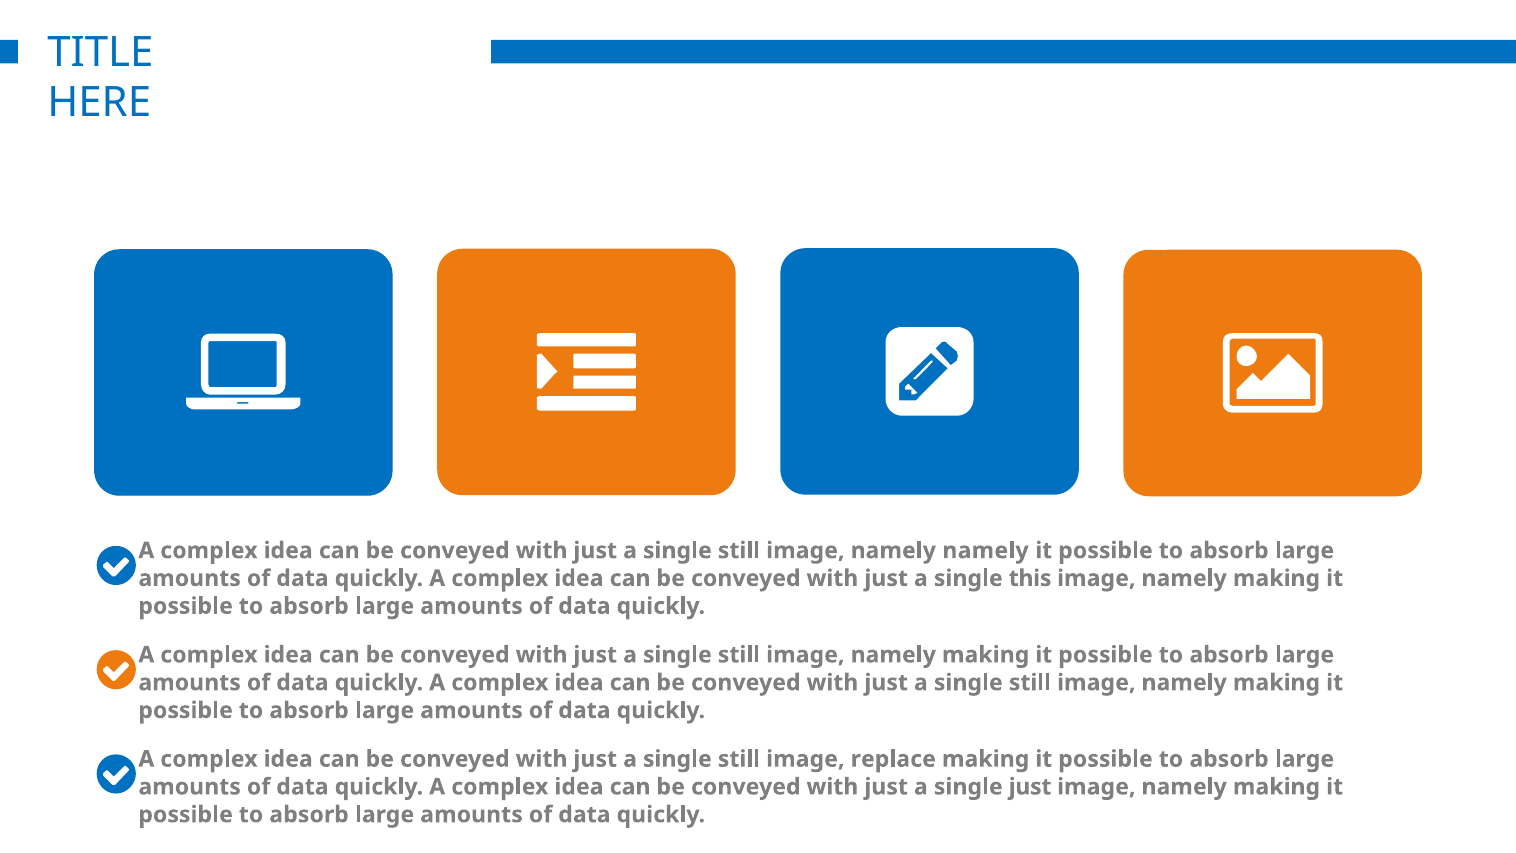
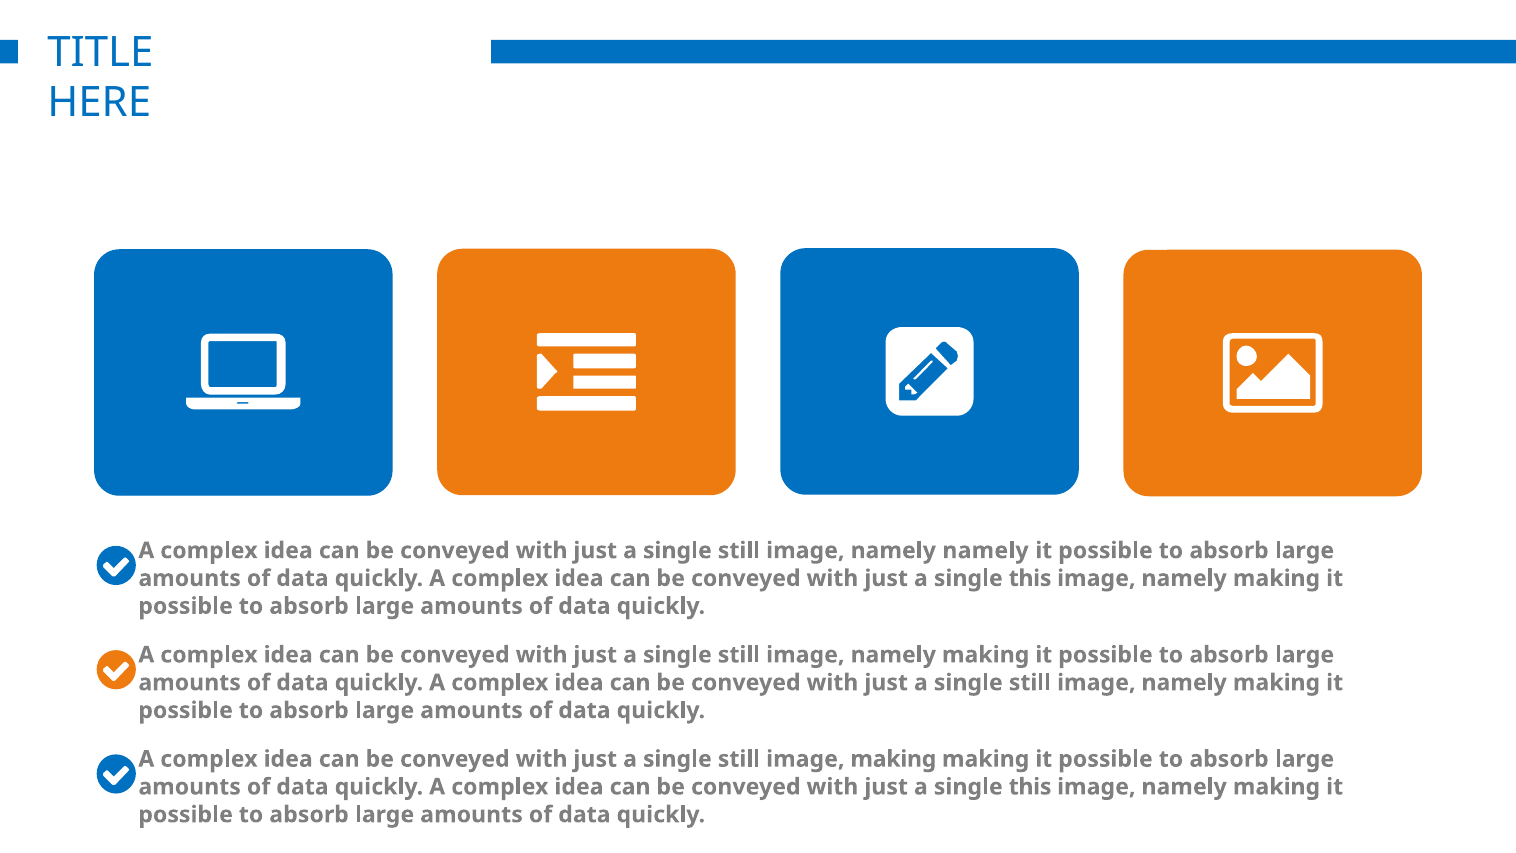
image replace: replace -> making (893, 759)
just: just -> this (1030, 787)
